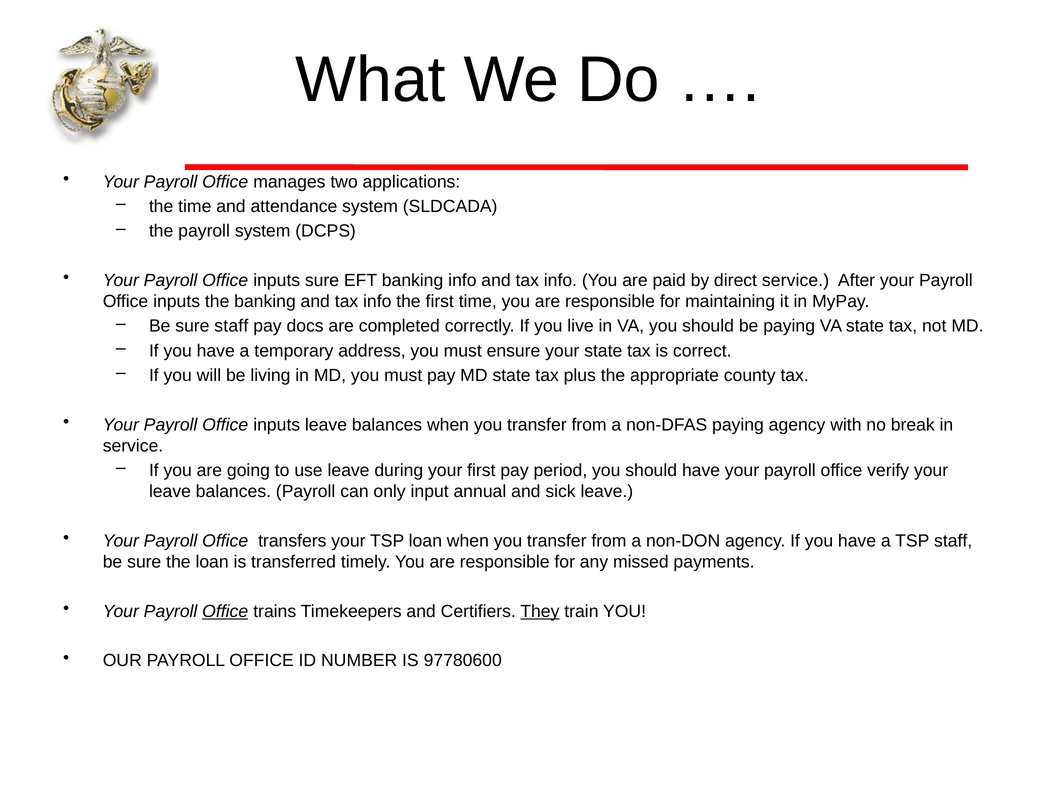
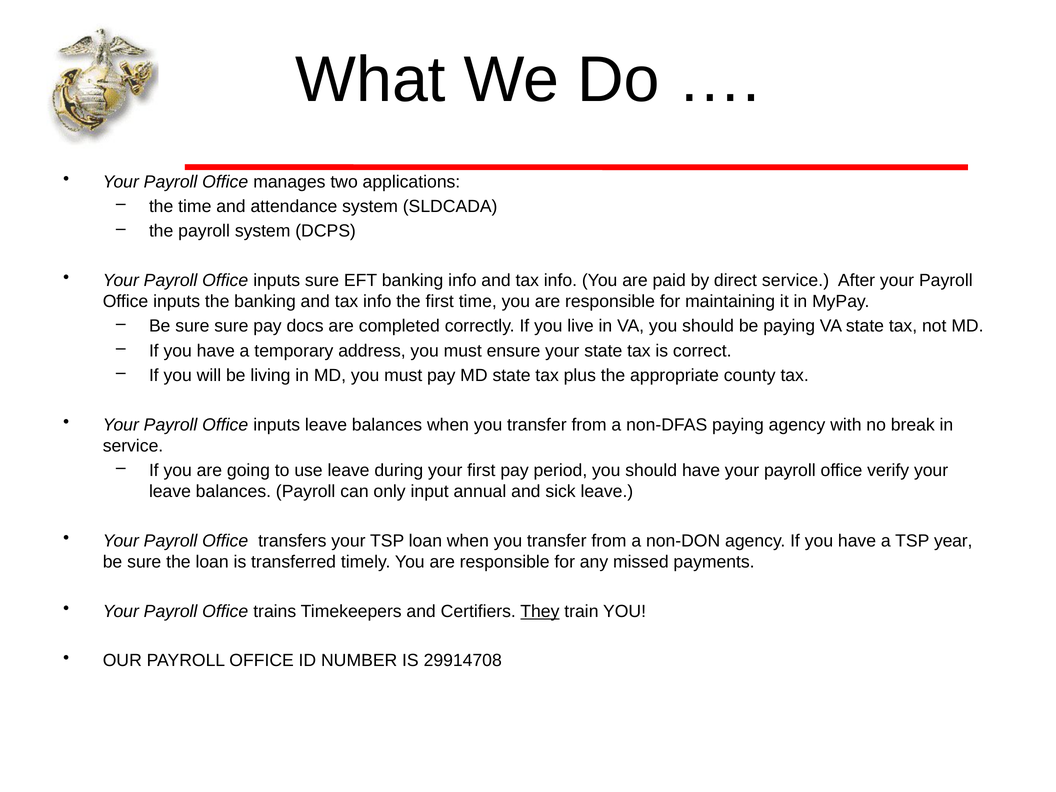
sure staff: staff -> sure (231, 326)
TSP staff: staff -> year (953, 541)
Office underline: present -> none (225, 611)
97780600: 97780600 -> 29914708 (463, 661)
